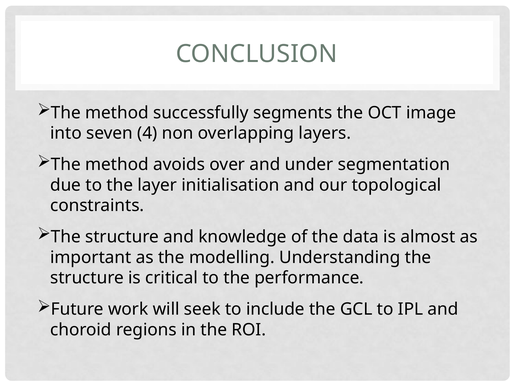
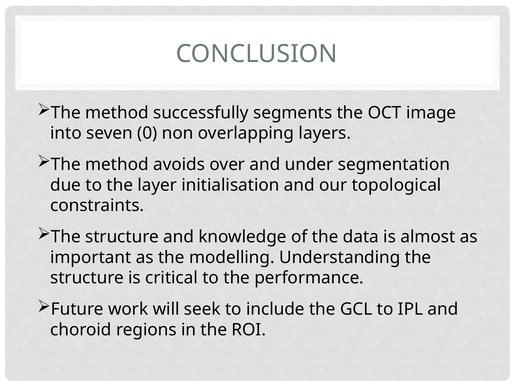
4: 4 -> 0 (147, 133)
